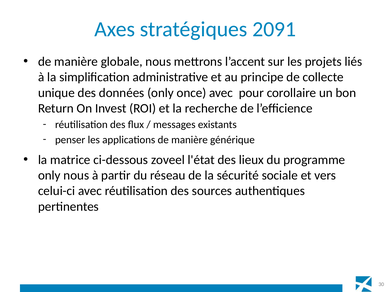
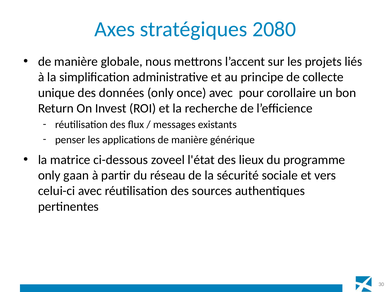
2091: 2091 -> 2080 (274, 29)
only nous: nous -> gaan (76, 176)
